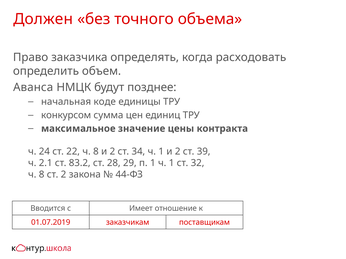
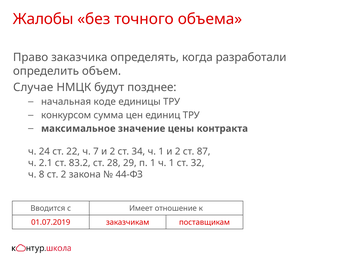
Должен: Должен -> Жалобы (43, 19)
расходовать: расходовать -> разработали (251, 57)
Аванса: Аванса -> Случае (33, 87)
22 ч 8: 8 -> 7 (96, 152)
39: 39 -> 87 (204, 152)
